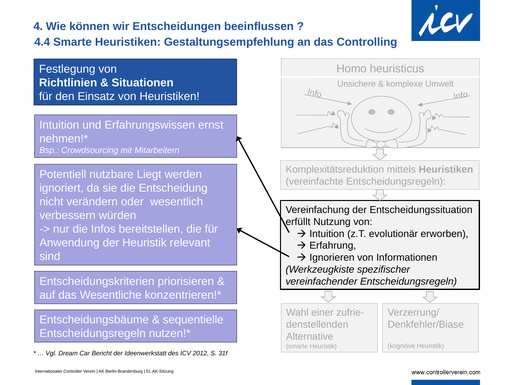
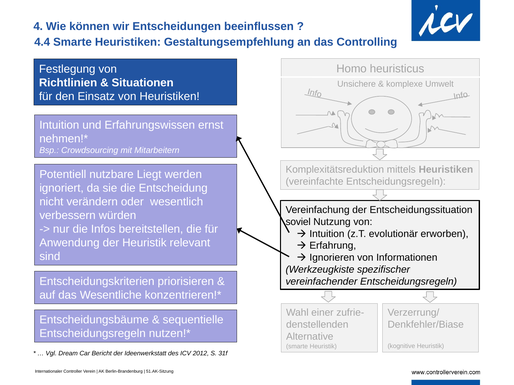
erfüllt: erfüllt -> soviel (298, 222)
